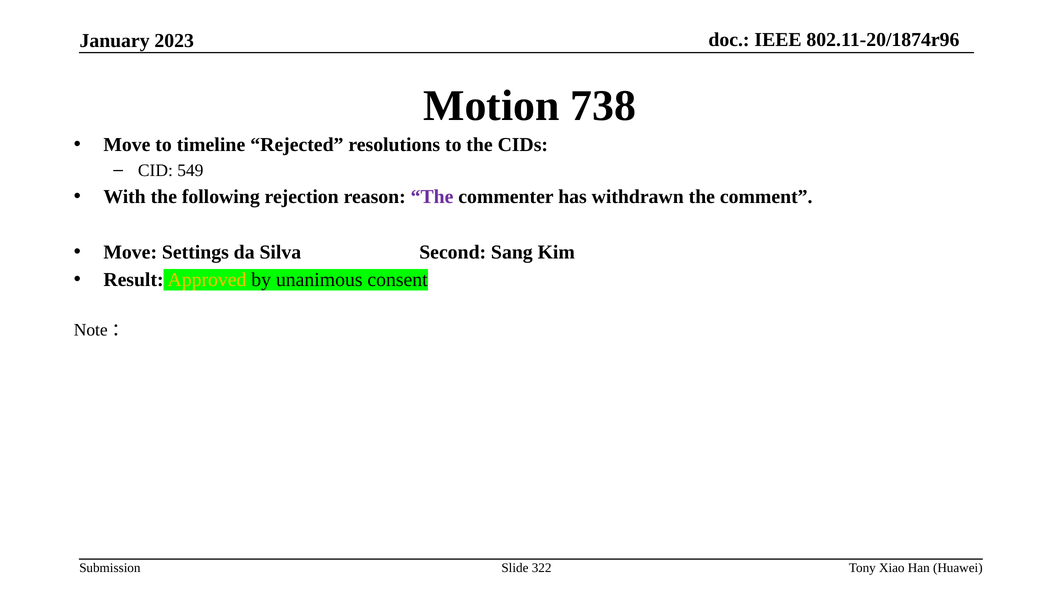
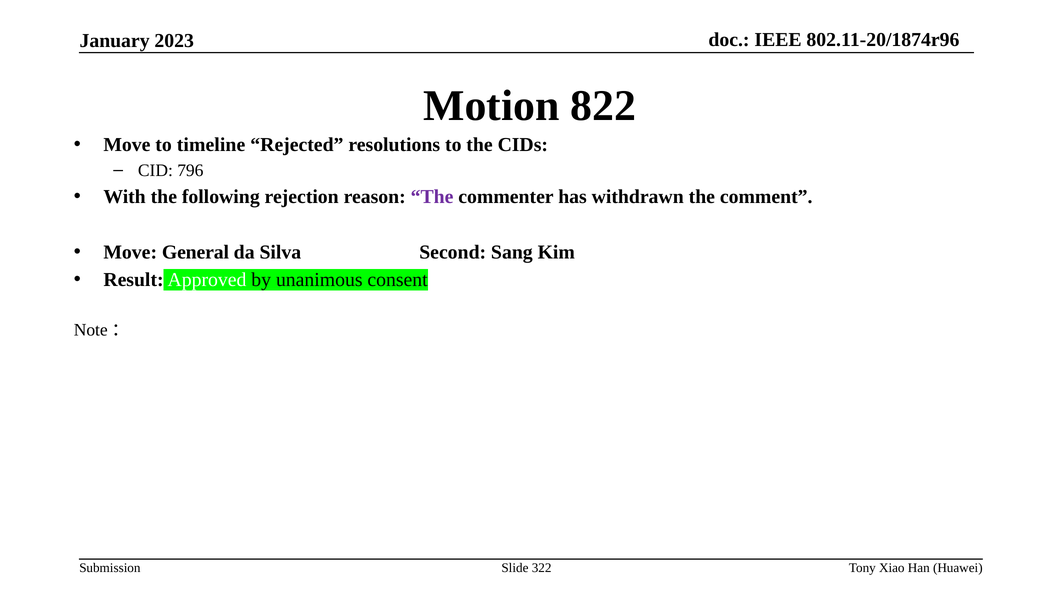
738: 738 -> 822 (603, 106)
549: 549 -> 796 (190, 171)
Settings: Settings -> General (195, 252)
Approved colour: yellow -> white (207, 280)
